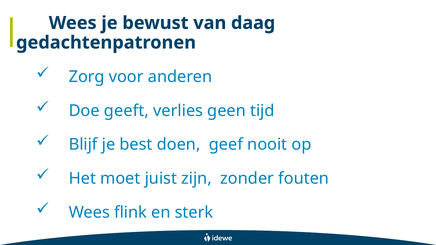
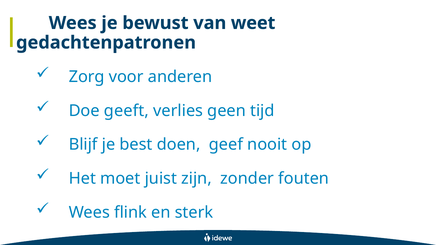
daag: daag -> weet (253, 23)
